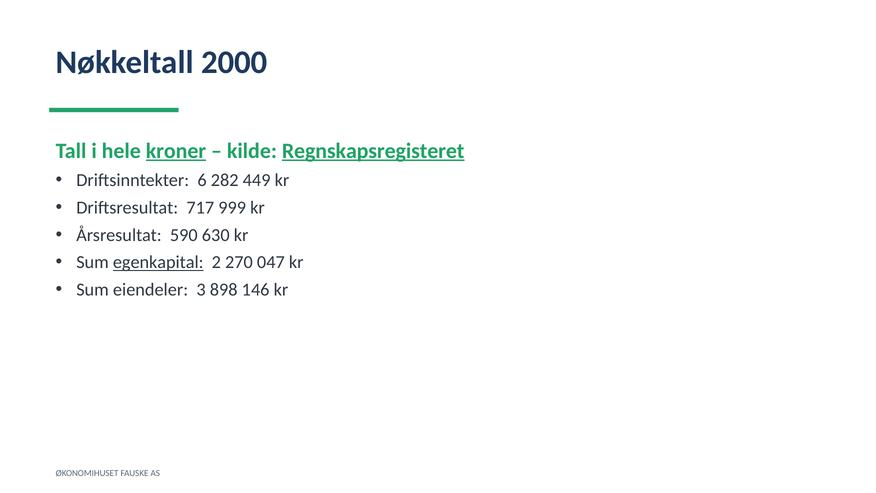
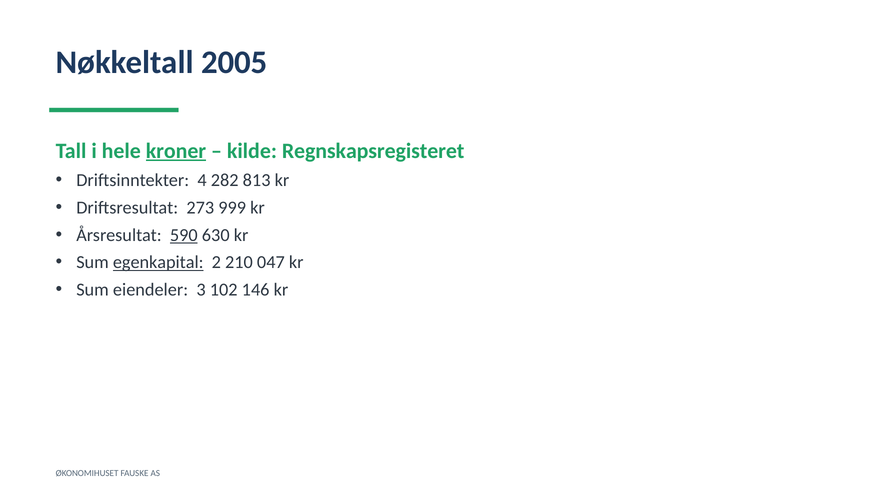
2000: 2000 -> 2005 (234, 63)
Regnskapsregisteret underline: present -> none (373, 151)
6: 6 -> 4 (202, 180)
449: 449 -> 813 (257, 180)
717: 717 -> 273 (200, 208)
590 underline: none -> present (184, 235)
270: 270 -> 210 (239, 262)
898: 898 -> 102 (224, 290)
